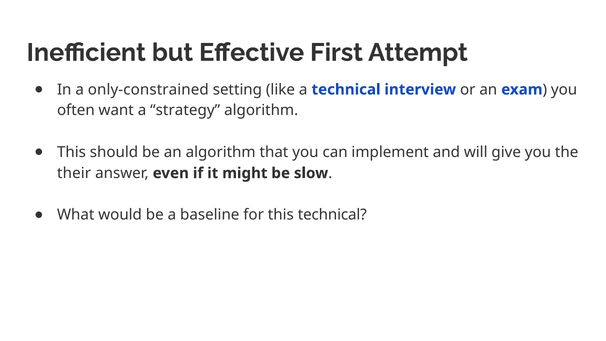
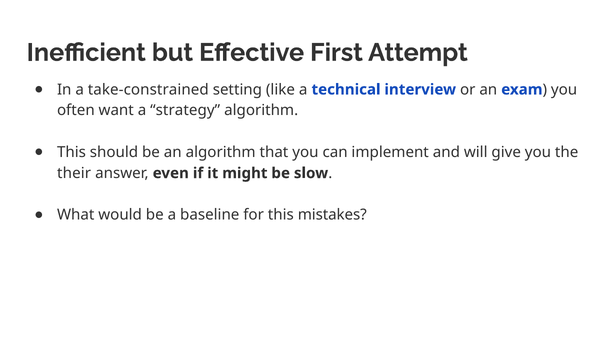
only-constrained: only-constrained -> take-constrained (148, 90)
this technical: technical -> mistakes (332, 215)
